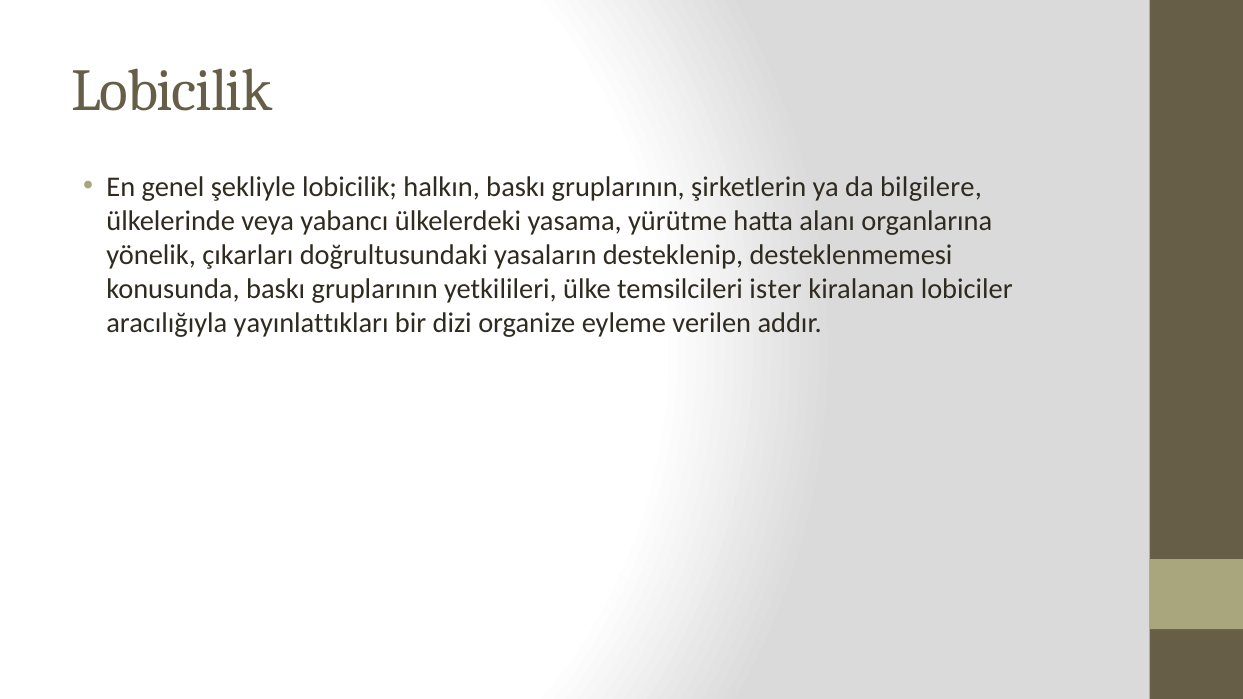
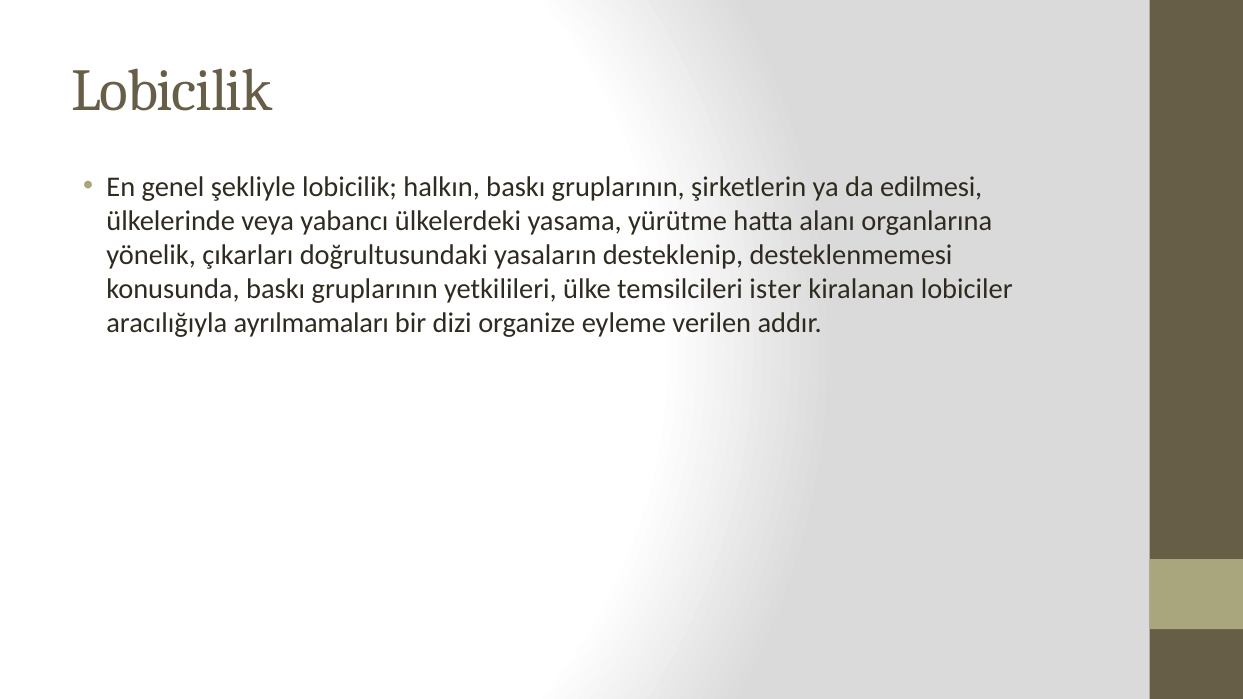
bilgilere: bilgilere -> edilmesi (931, 187)
yayınlattıkları: yayınlattıkları -> ayrılmamaları (311, 323)
